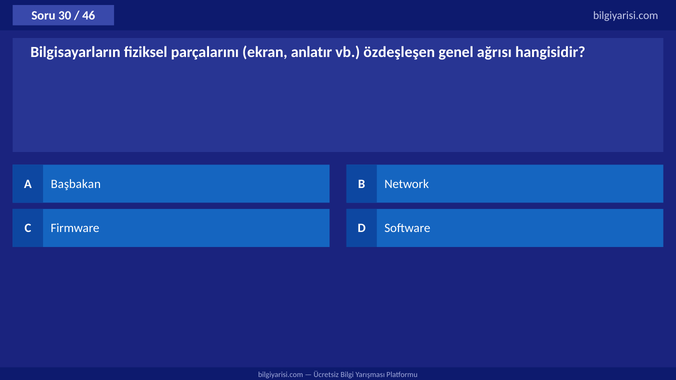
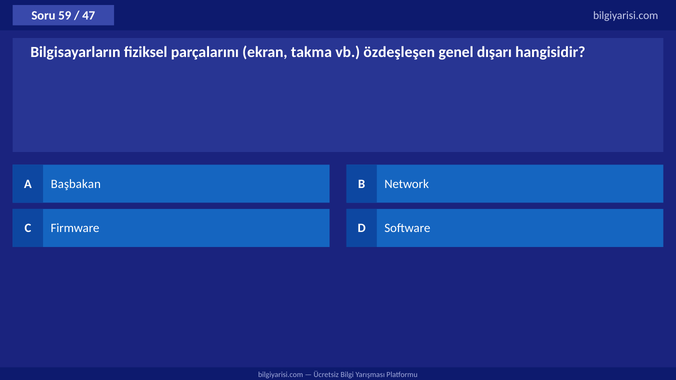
30: 30 -> 59 (65, 15)
46: 46 -> 47 (89, 15)
anlatır: anlatır -> takma (311, 52)
ağrısı: ağrısı -> dışarı (494, 52)
